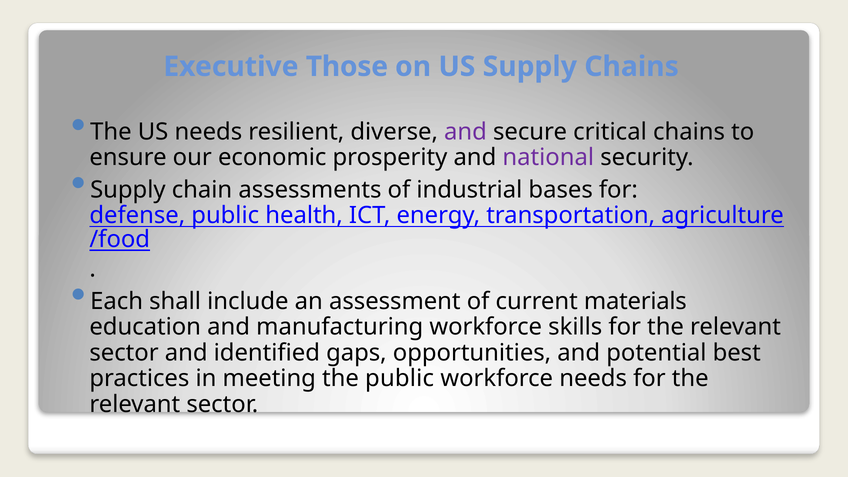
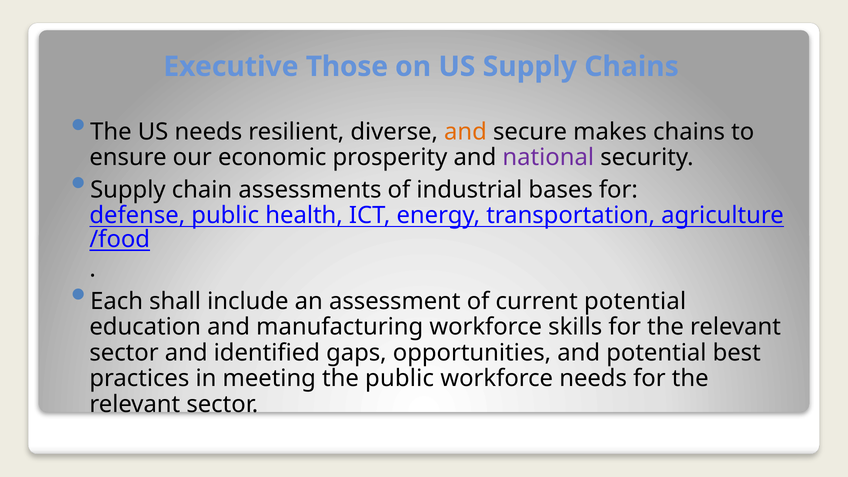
and colour: purple -> orange (465, 132)
critical: critical -> makes (610, 132)
current materials: materials -> potential (635, 301)
